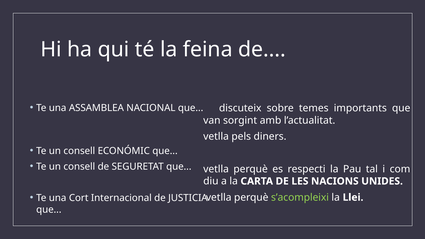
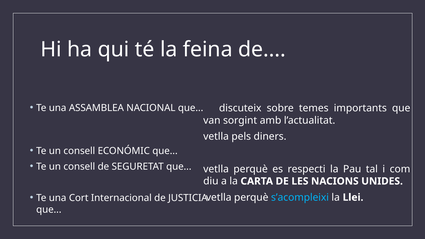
s’acompleixi colour: light green -> light blue (300, 197)
